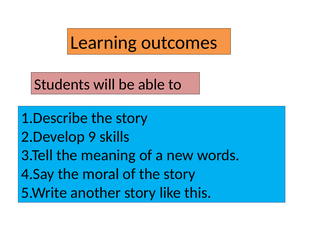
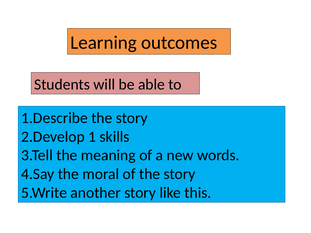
9: 9 -> 1 (92, 137)
